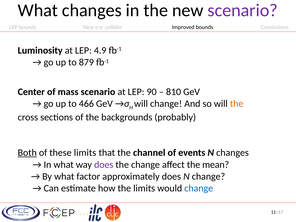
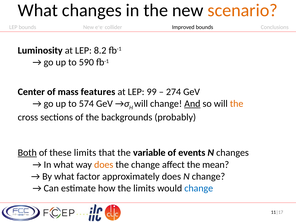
scenario colour: purple -> orange (243, 10)
4.9: 4.9 -> 8.2 (100, 50)
879: 879 -> 590 (86, 62)
mass scenario: scenario -> features (98, 92)
90: 90 -> 99 (152, 92)
810: 810 -> 274 (173, 92)
466: 466 -> 574 (86, 104)
And underline: none -> present (192, 104)
channel: channel -> variable (149, 153)
does colour: purple -> orange (104, 165)
